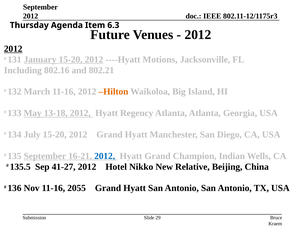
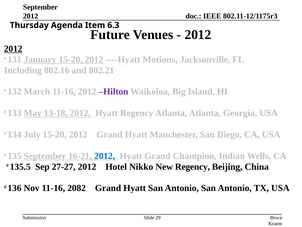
Hilton colour: orange -> purple (113, 91)
41-27: 41-27 -> 27-27 (64, 166)
New Relative: Relative -> Regency (192, 166)
2055: 2055 -> 2082 (77, 188)
